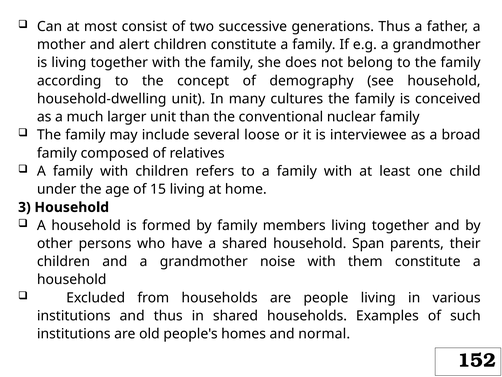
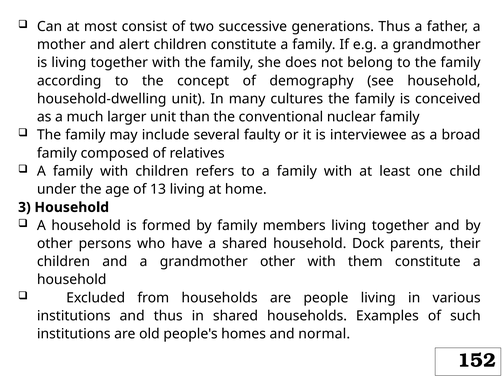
loose: loose -> faulty (262, 135)
15: 15 -> 13 (158, 189)
Span: Span -> Dock (368, 243)
grandmother noise: noise -> other (278, 261)
